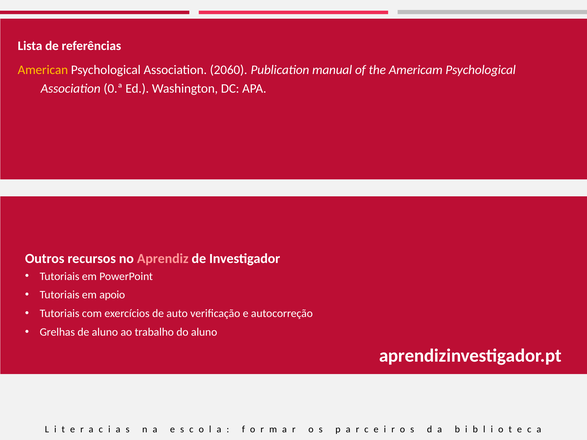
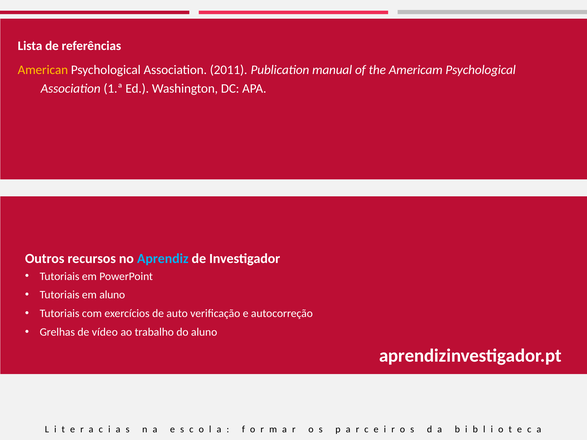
2060: 2060 -> 2011 (229, 70)
0.ª: 0.ª -> 1.ª (113, 89)
Aprendiz colour: pink -> light blue (163, 259)
em apoio: apoio -> aluno (112, 295)
de aluno: aluno -> vídeo (105, 332)
